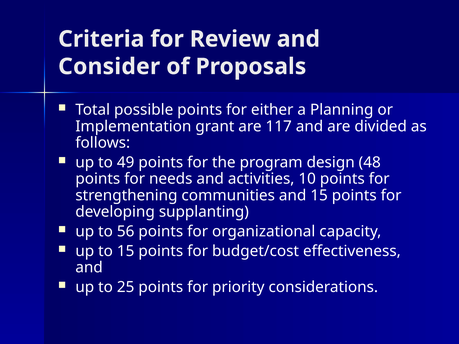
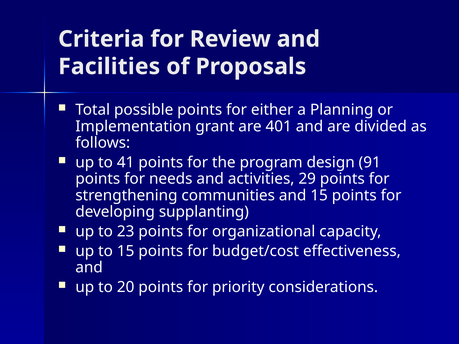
Consider: Consider -> Facilities (109, 67)
117: 117 -> 401 (279, 126)
49: 49 -> 41 (126, 163)
48: 48 -> 91 (370, 163)
10: 10 -> 29 (307, 179)
56: 56 -> 23 (126, 232)
25: 25 -> 20 (126, 287)
